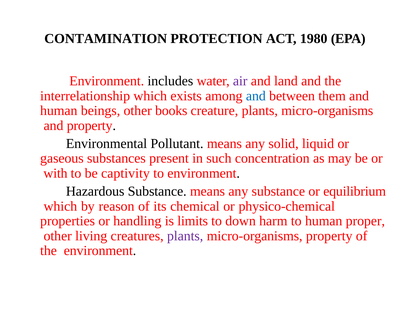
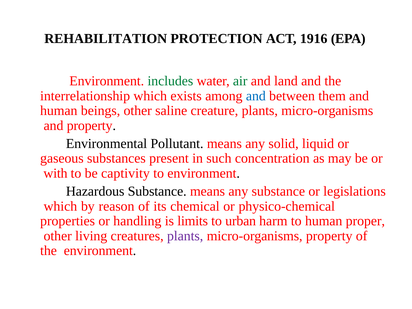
CONTAMINATION: CONTAMINATION -> REHABILITATION (106, 39)
1980: 1980 -> 1916 (314, 39)
includes colour: black -> green (170, 81)
air colour: purple -> green (240, 81)
books: books -> saline (171, 111)
equilibrium: equilibrium -> legislations (355, 191)
down: down -> urban (241, 221)
